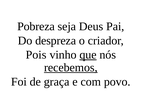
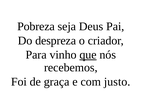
Pois: Pois -> Para (36, 55)
recebemos underline: present -> none (71, 68)
povo: povo -> justo (117, 82)
